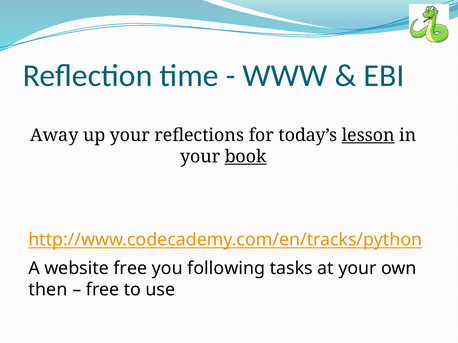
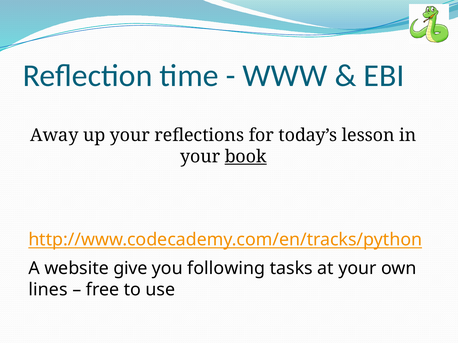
lesson underline: present -> none (368, 135)
website free: free -> give (130, 269)
then: then -> lines (48, 290)
